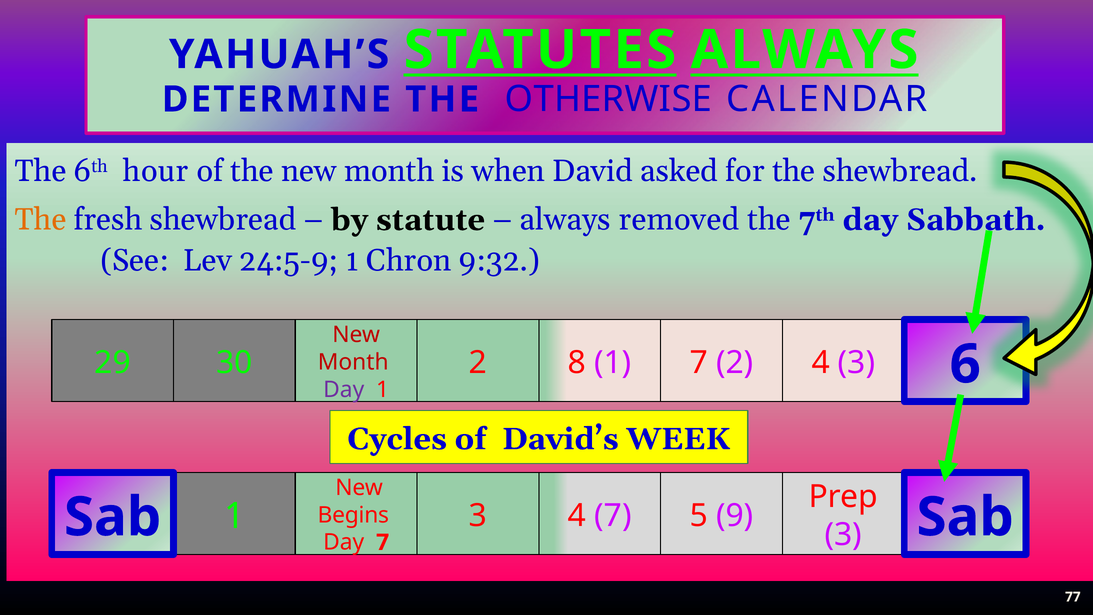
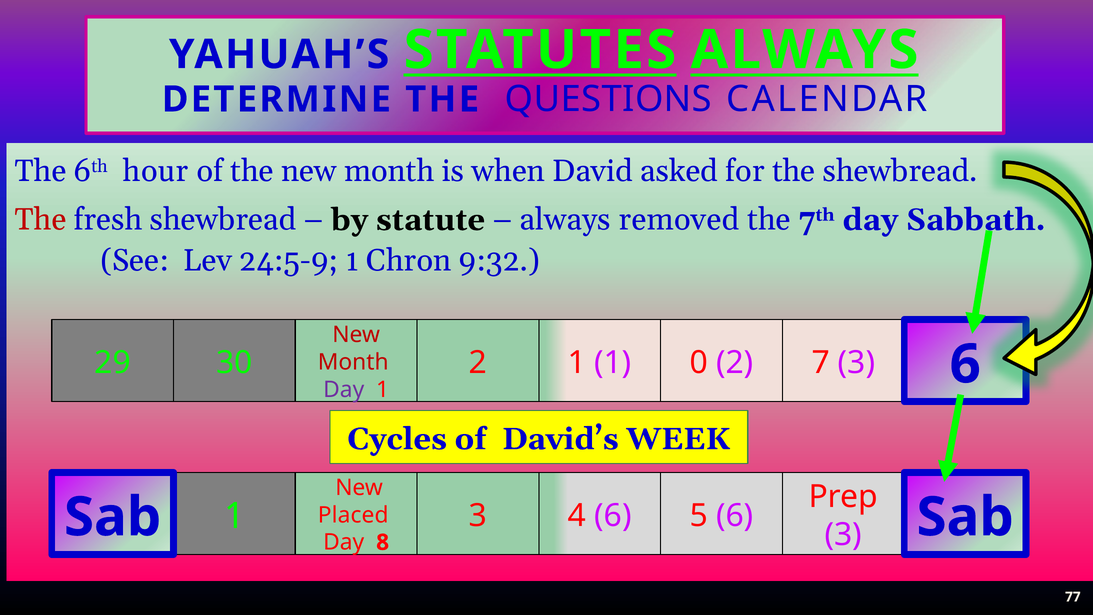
OTHERWISE: OTHERWISE -> QUESTIONS (608, 99)
The colour: orange -> red (41, 220)
2 8: 8 -> 1 (577, 363)
1 7: 7 -> 0 (699, 363)
2 4: 4 -> 7 (821, 363)
4 7: 7 -> 6 (613, 516)
5 9: 9 -> 6 (735, 516)
Begins: Begins -> Placed (353, 515)
Day 7: 7 -> 8 (383, 542)
